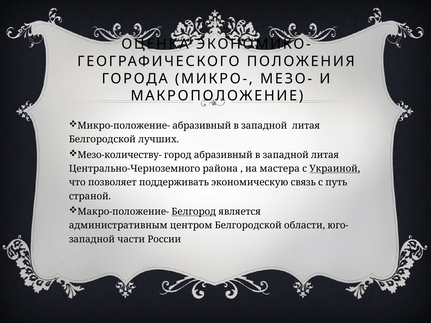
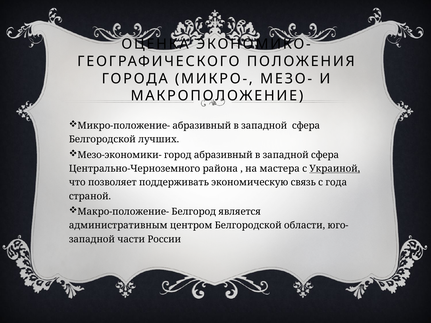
литая: литая -> сфера (306, 126)
Мезо-количеству-: Мезо-количеству- -> Мезо-экономики- (120, 155)
литая: литая -> сфера (325, 155)
путь: путь -> года (336, 183)
Белгород underline: present -> none (194, 212)
